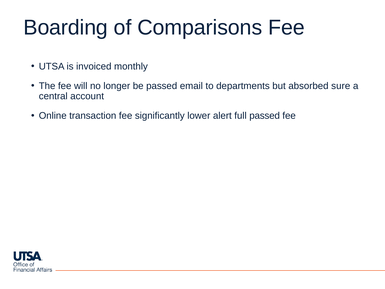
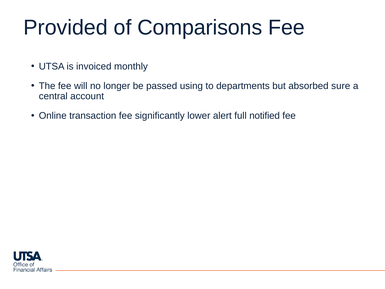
Boarding: Boarding -> Provided (66, 28)
email: email -> using (191, 86)
full passed: passed -> notified (265, 116)
